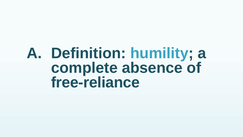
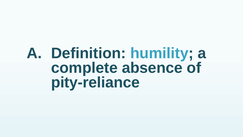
free-reliance: free-reliance -> pity-reliance (95, 82)
